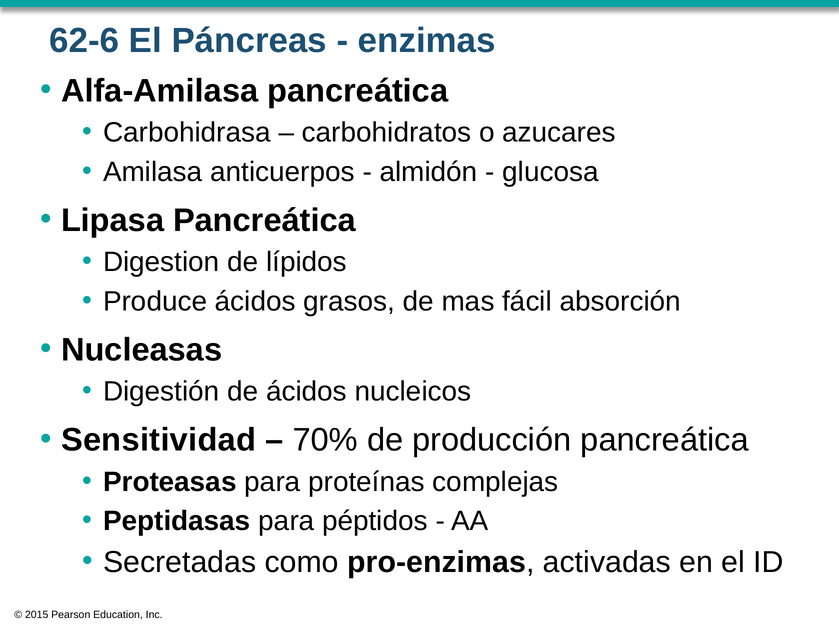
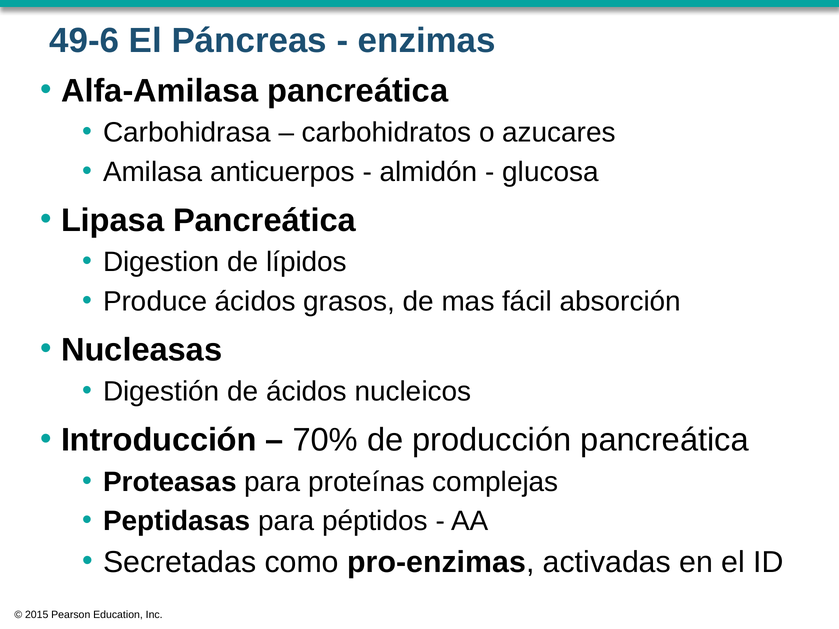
62-6: 62-6 -> 49-6 (84, 41)
Sensitividad: Sensitividad -> Introducción (159, 440)
